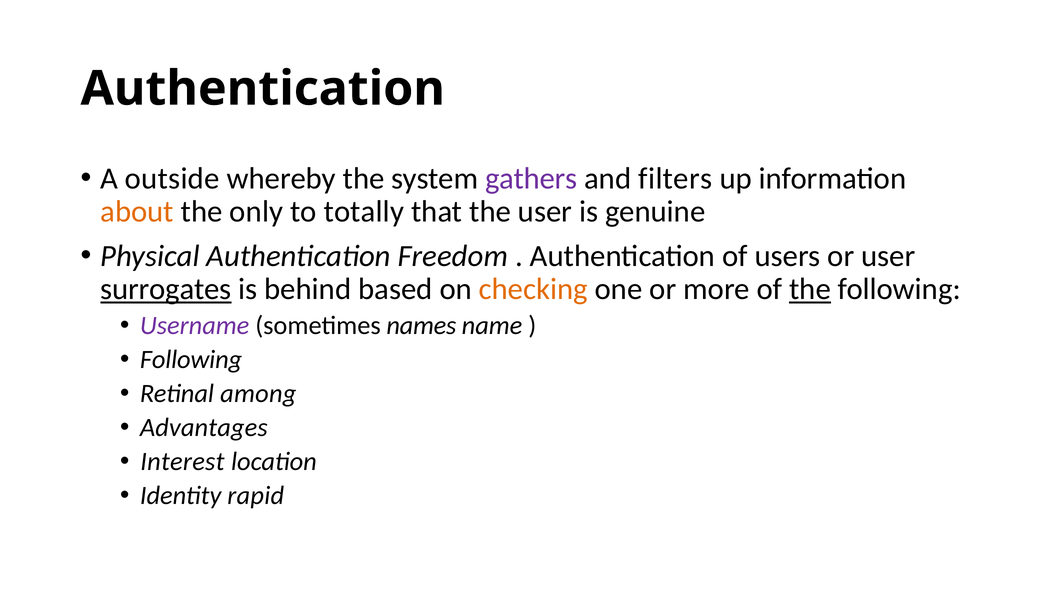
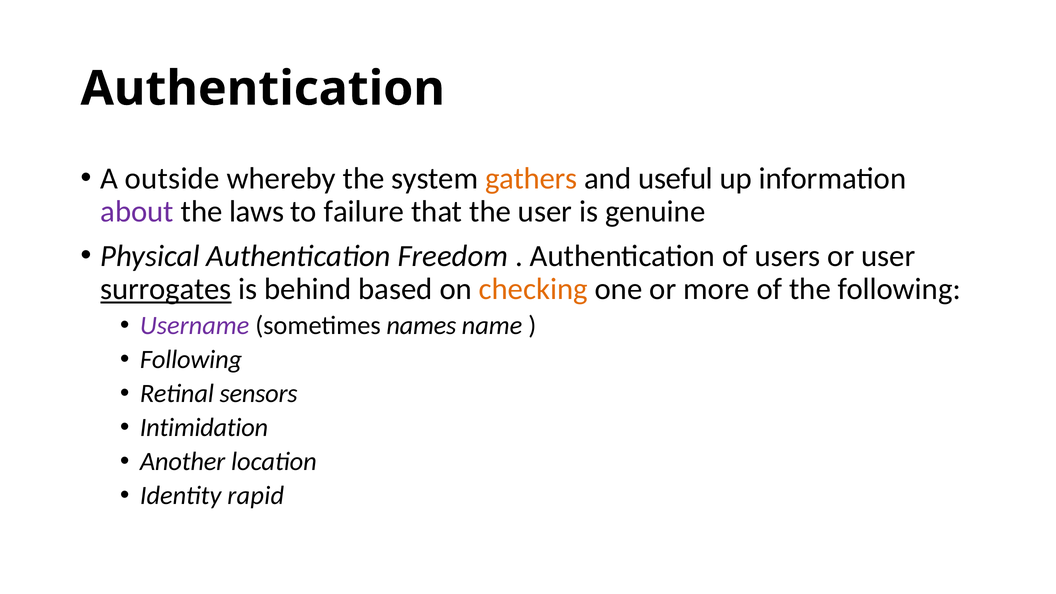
gathers colour: purple -> orange (531, 178)
filters: filters -> useful (676, 178)
about colour: orange -> purple (137, 212)
only: only -> laws (257, 212)
totally: totally -> failure (364, 212)
the underline: present -> none (810, 289)
among: among -> sensors (259, 393)
Advantages: Advantages -> Intimidation (204, 427)
Interest: Interest -> Another (183, 461)
